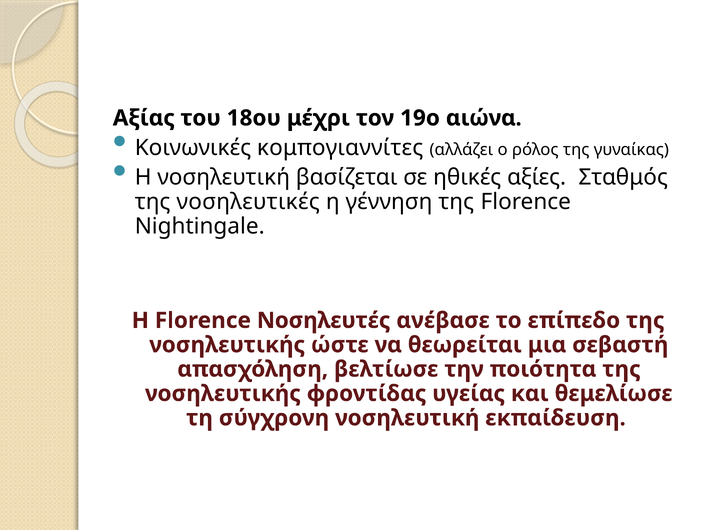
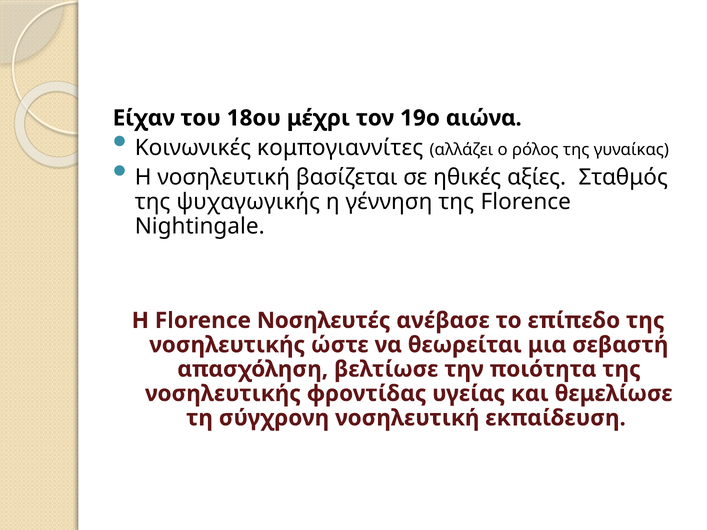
Αξίας: Αξίας -> Είχαν (144, 118)
νοσηλευτικές: νοσηλευτικές -> ψυχαγωγικής (248, 202)
